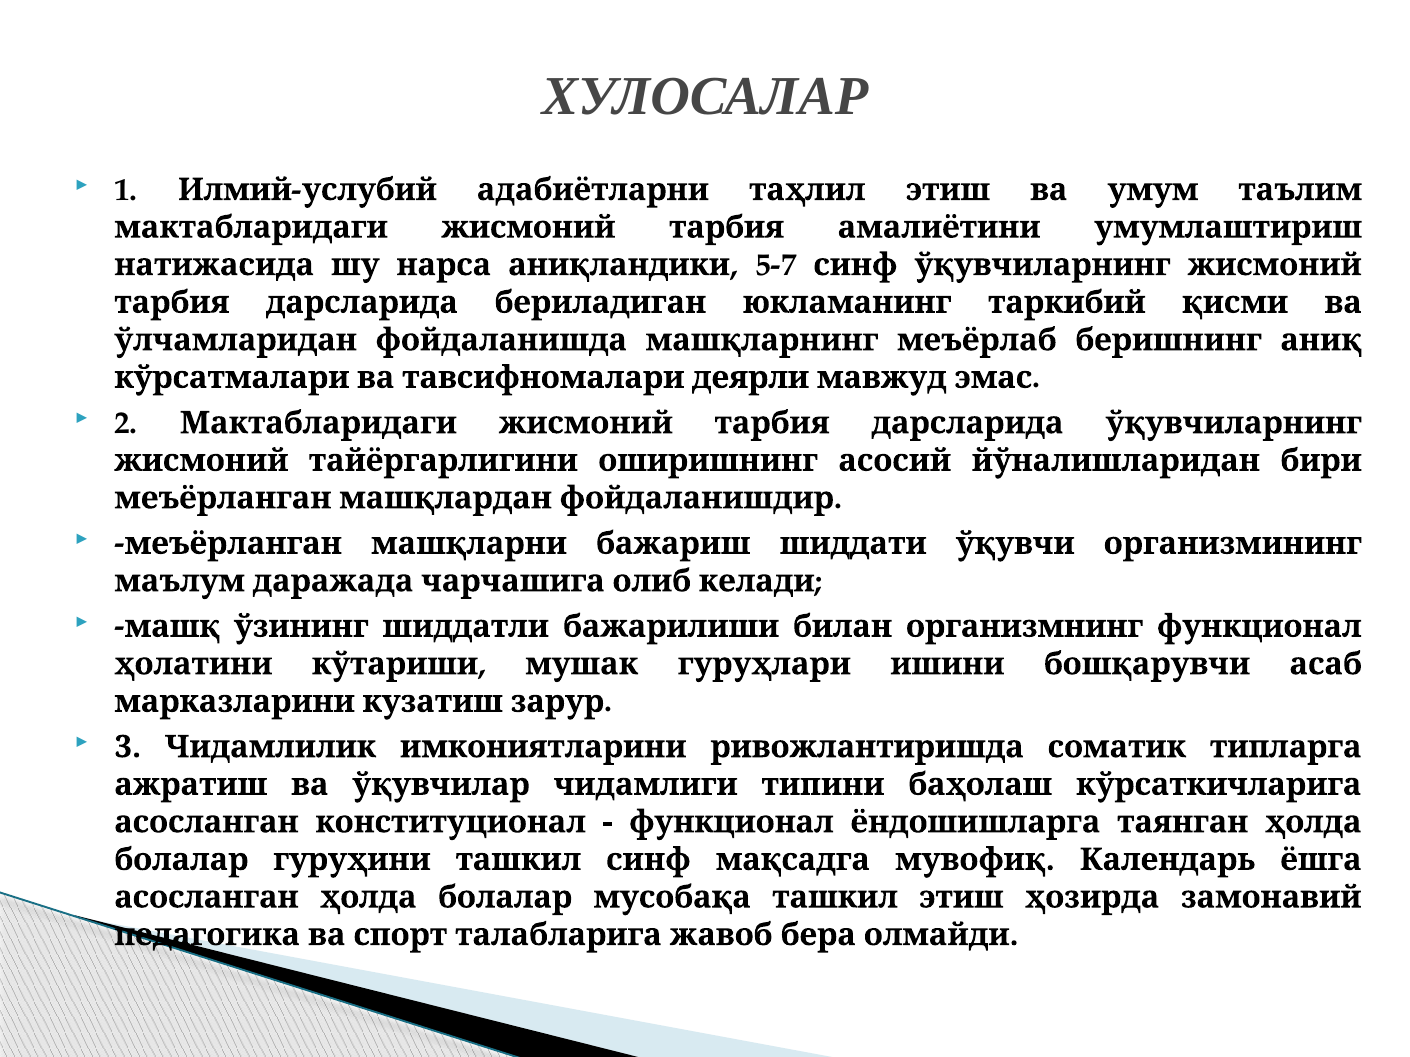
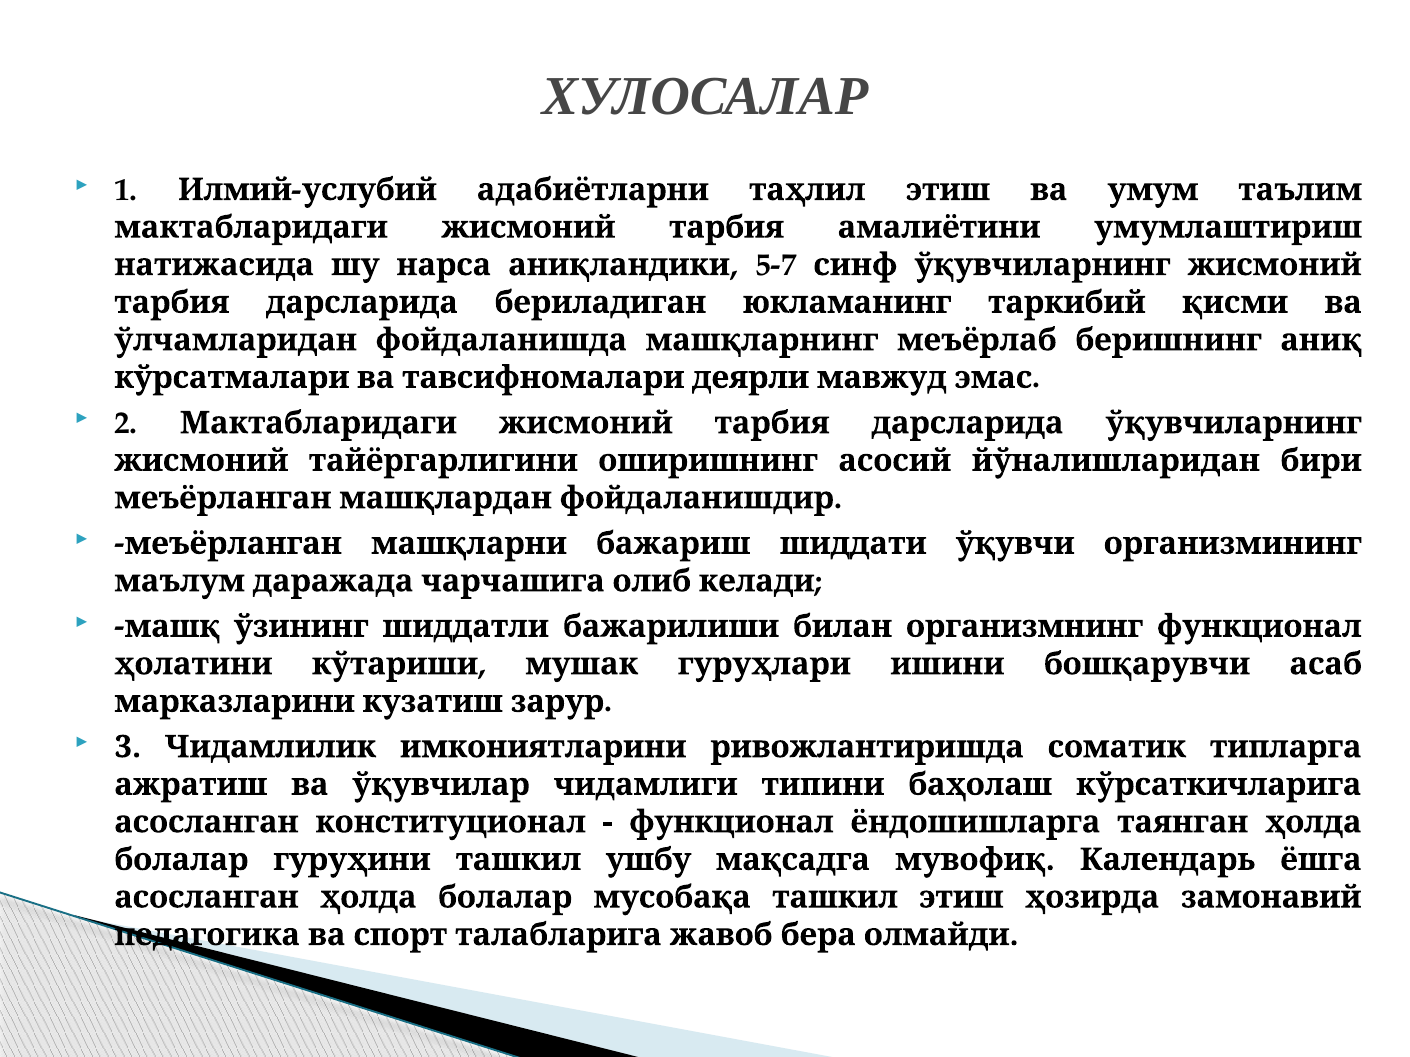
ташкил синф: синф -> ушбу (649, 860)
